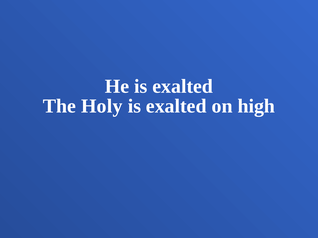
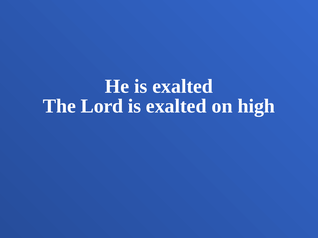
Holy: Holy -> Lord (102, 106)
